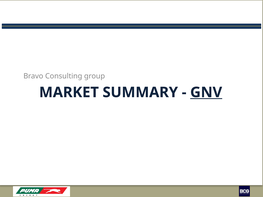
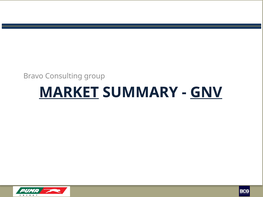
MARKET underline: none -> present (69, 92)
